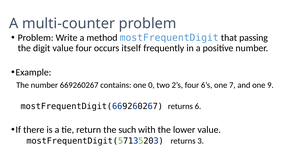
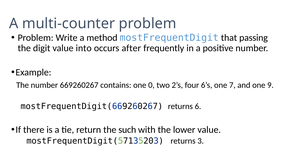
value four: four -> into (84, 48)
itself: itself -> after (131, 48)
